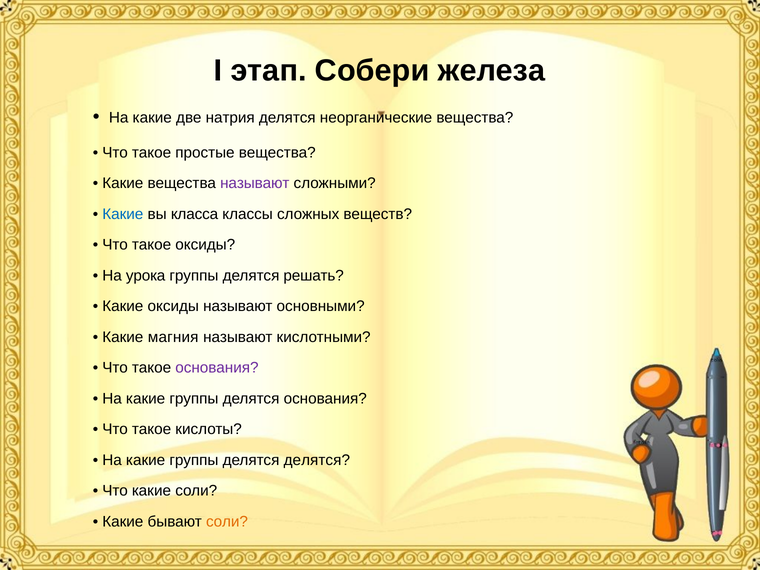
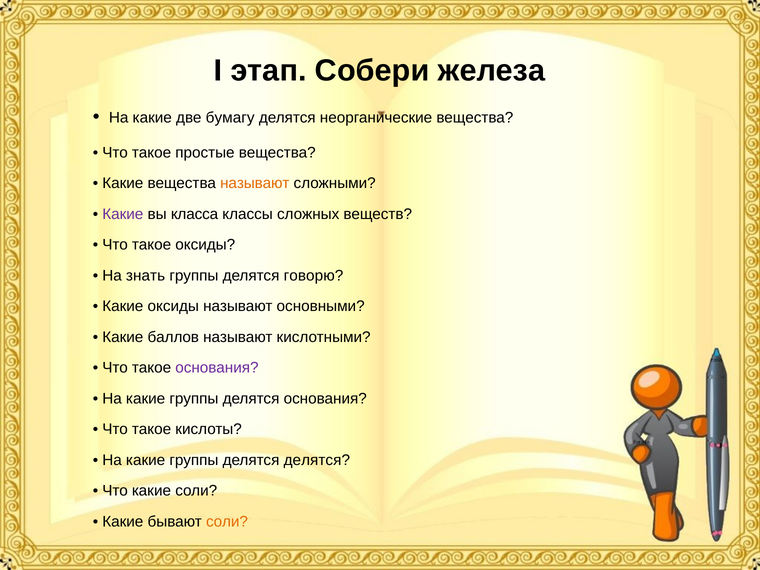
натрия: натрия -> бумагу (230, 117)
называют colour: purple -> orange (255, 183)
Какие colour: blue -> purple (123, 214)
урока: урока -> знать (146, 276)
решать: решать -> говорю (313, 276)
магния: магния -> баллов (173, 337)
